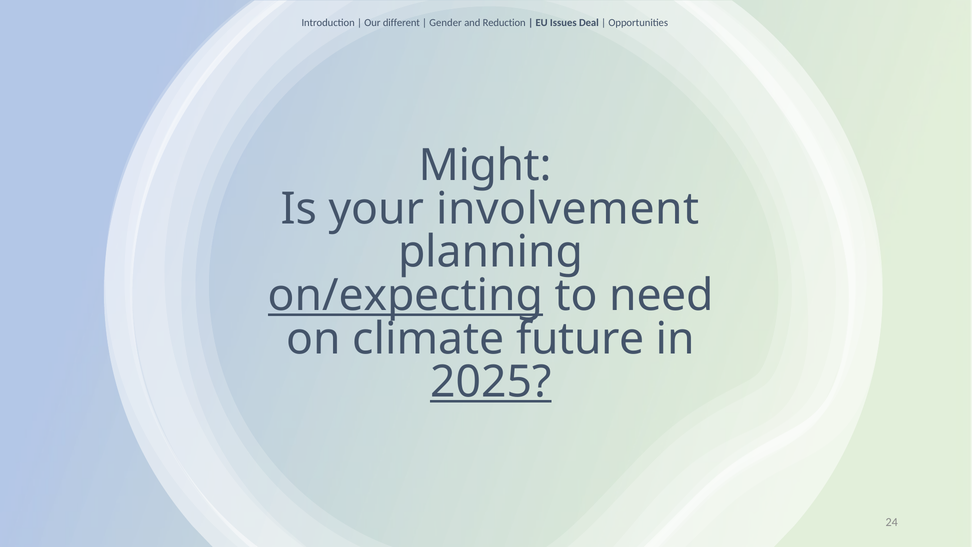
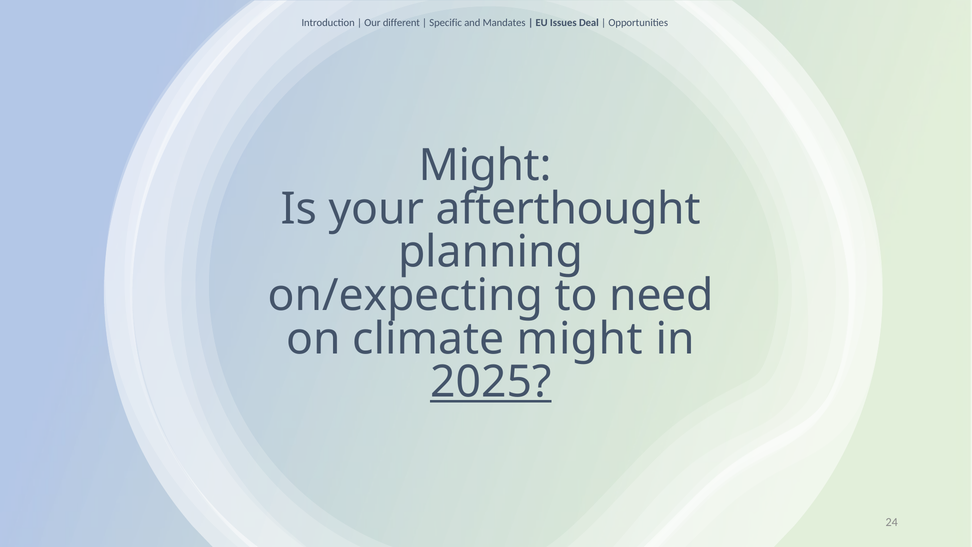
Gender: Gender -> Specific (446, 23)
Reduction: Reduction -> Mandates (504, 23)
involvement: involvement -> afterthought (568, 209)
on/expecting underline: present -> none (405, 295)
climate future: future -> might (580, 339)
